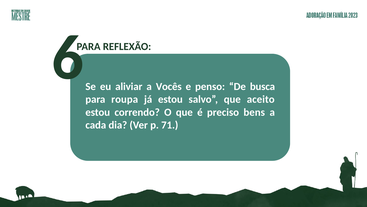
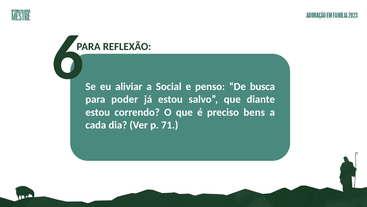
Vocês: Vocês -> Social (169, 86)
roupa: roupa -> poder (125, 99)
aceito: aceito -> diante (261, 99)
